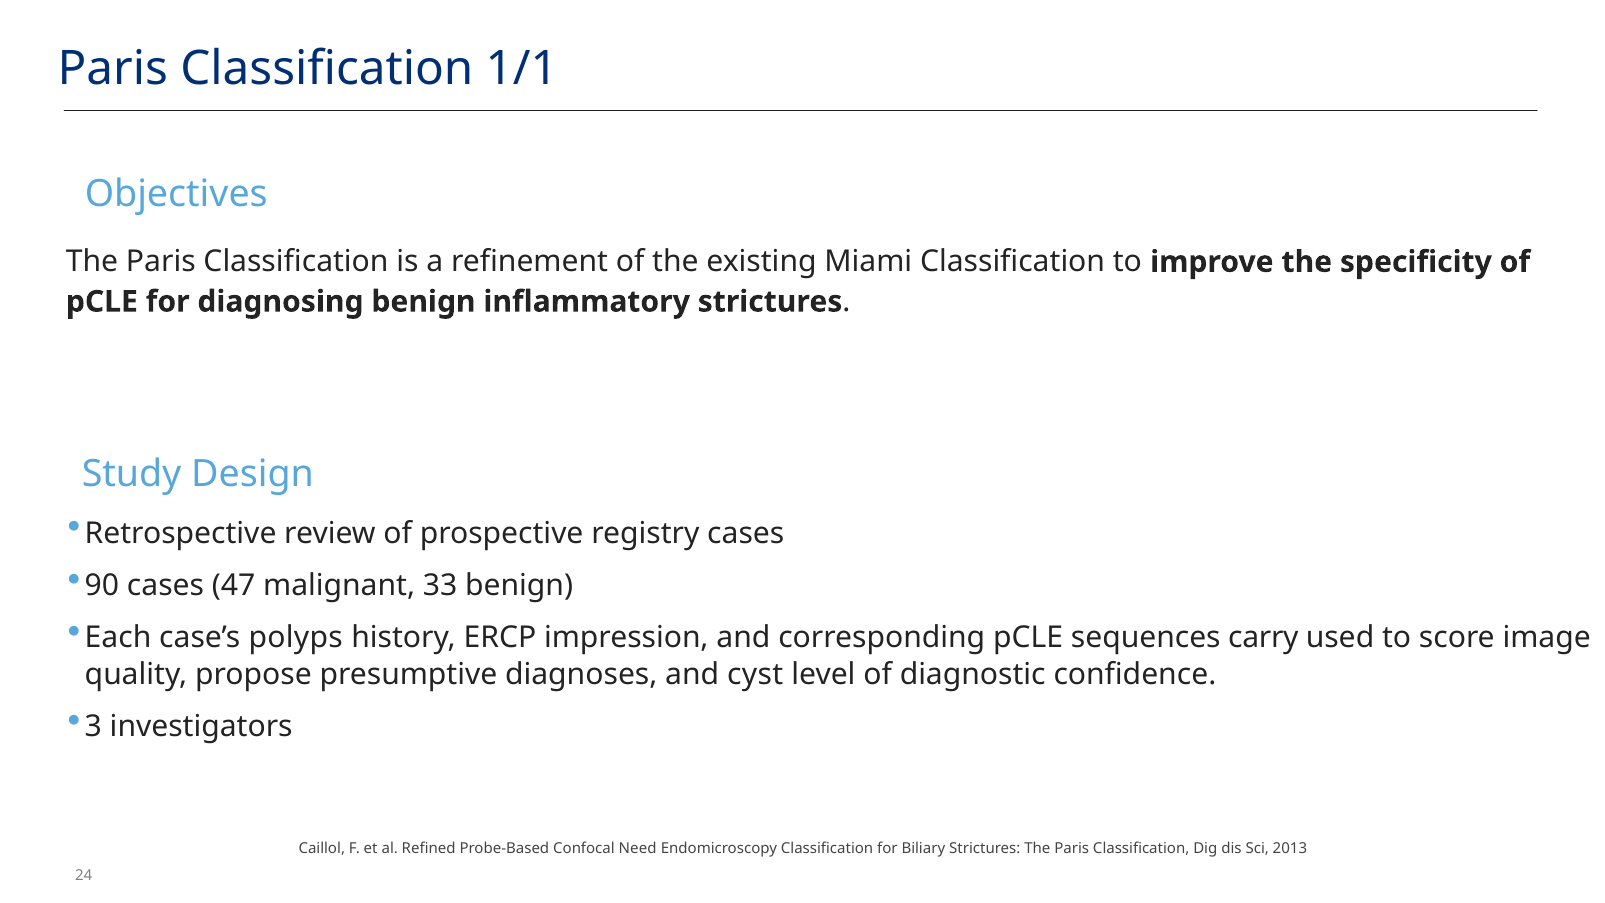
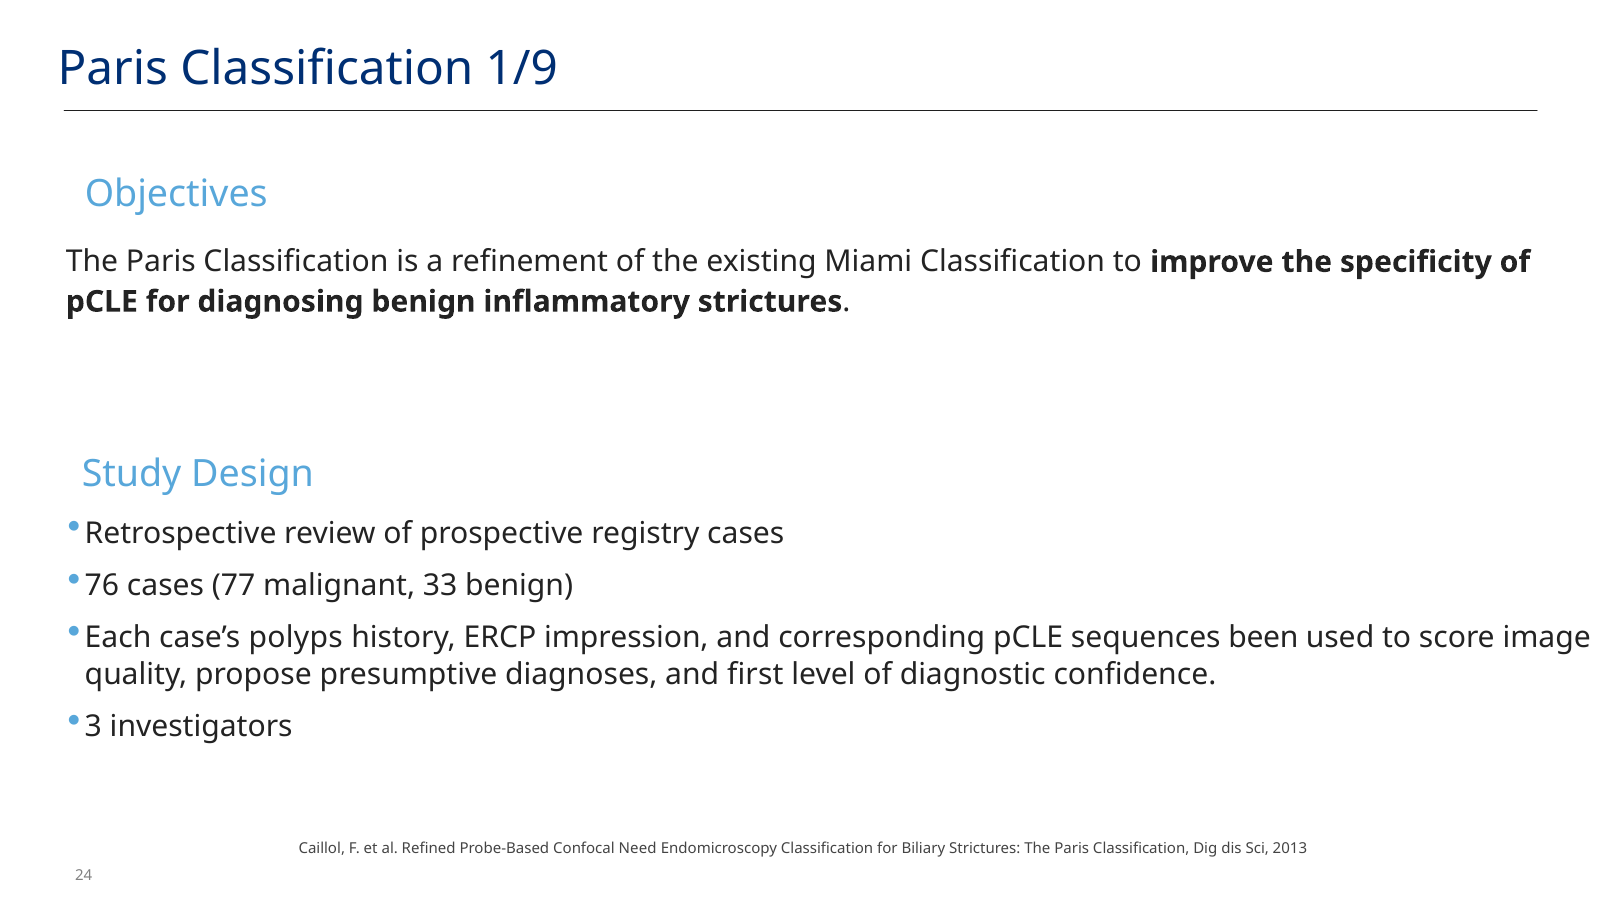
1/1: 1/1 -> 1/9 (522, 69)
90: 90 -> 76 (102, 585)
47: 47 -> 77 (234, 585)
carry: carry -> been (1263, 638)
cyst: cyst -> first (755, 674)
